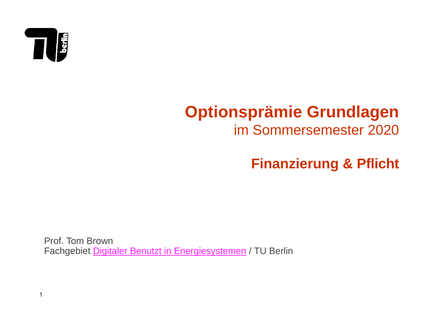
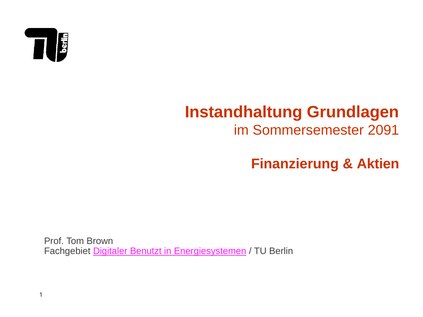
Optionsprämie: Optionsprämie -> Instandhaltung (244, 112)
2020: 2020 -> 2091 (383, 130)
Pflicht: Pflicht -> Aktien (378, 164)
